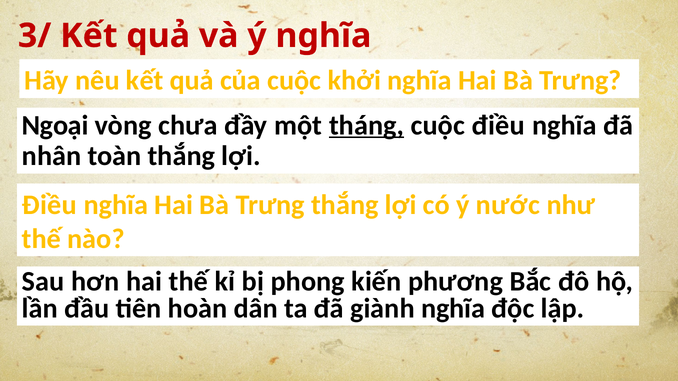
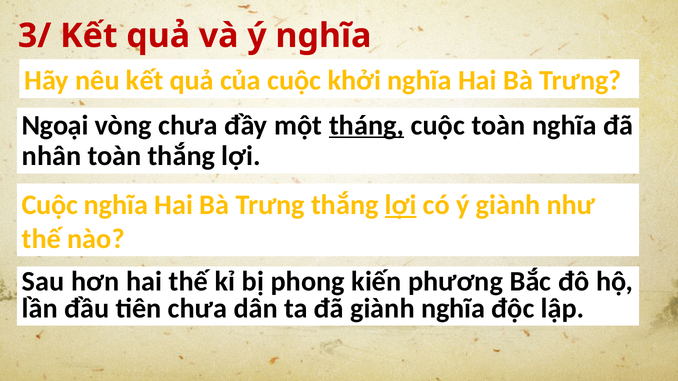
cuộc điều: điều -> toàn (499, 125)
Điều: Điều -> Cuộc (50, 205)
lợi underline: none -> present (401, 205)
ý nước: nước -> giành (508, 205)
tiên hoàn: hoàn -> chưa (198, 309)
